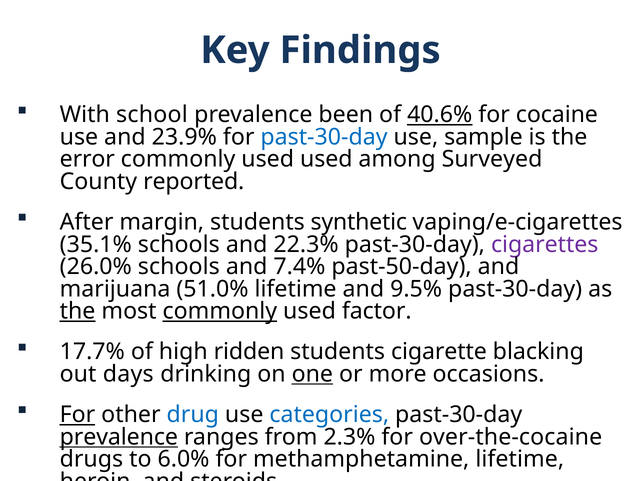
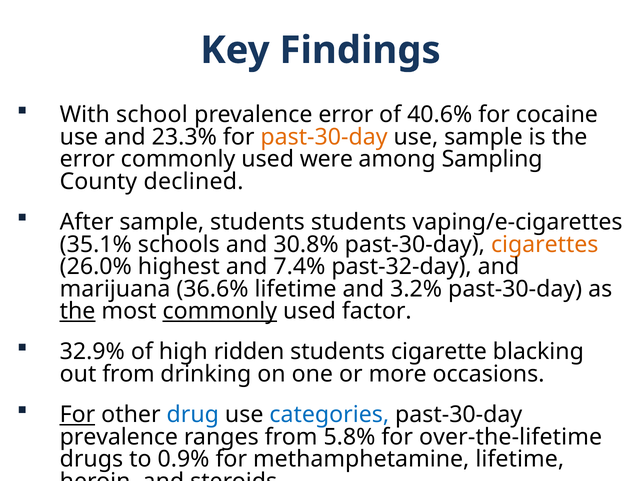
prevalence been: been -> error (346, 115)
40.6% underline: present -> none (440, 115)
23.9%: 23.9% -> 23.3% (184, 137)
past-30-day colour: blue -> orange (324, 137)
used used: used -> were (326, 159)
Surveyed: Surveyed -> Sampling (492, 159)
reported: reported -> declined (194, 181)
After margin: margin -> sample (162, 222)
students synthetic: synthetic -> students (359, 222)
22.3%: 22.3% -> 30.8% (306, 244)
cigarettes colour: purple -> orange (545, 244)
26.0% schools: schools -> highest (179, 267)
past-50-day: past-50-day -> past-32-day (402, 267)
51.0%: 51.0% -> 36.6% (212, 289)
9.5%: 9.5% -> 3.2% (416, 289)
17.7%: 17.7% -> 32.9% (92, 352)
out days: days -> from (128, 374)
one underline: present -> none (312, 374)
prevalence underline: present -> none (119, 437)
2.3%: 2.3% -> 5.8% (349, 437)
over-the-cocaine: over-the-cocaine -> over-the-lifetime (511, 437)
6.0%: 6.0% -> 0.9% (184, 459)
